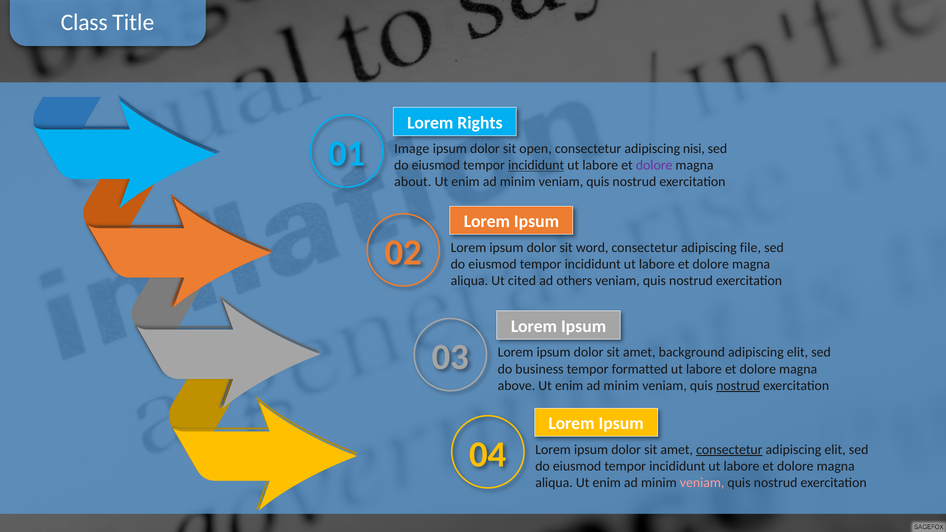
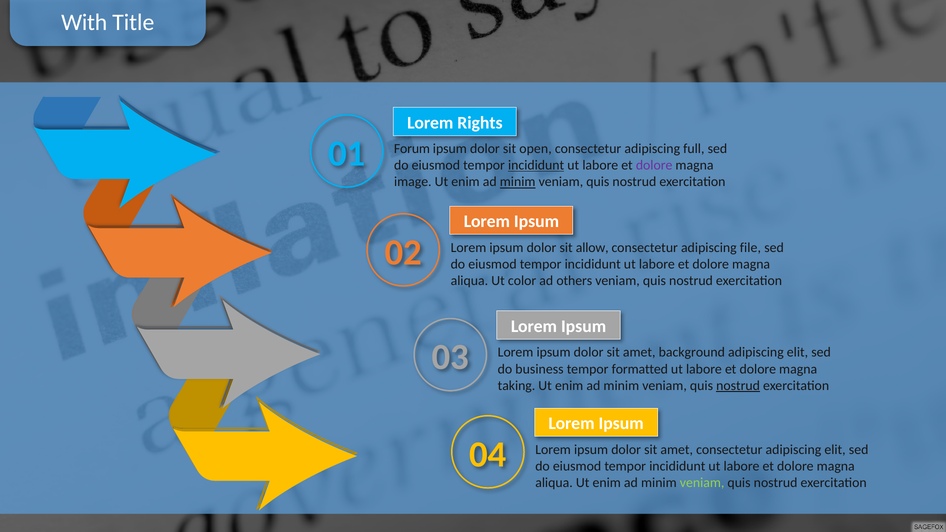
Class: Class -> With (84, 22)
Image: Image -> Forum (412, 149)
nisi: nisi -> full (694, 149)
about: about -> image (413, 182)
minim underline: none -> present (518, 182)
word: word -> allow (592, 248)
cited: cited -> color (522, 281)
above: above -> taking (517, 386)
consectetur underline: present -> none (729, 450)
veniam colour: pink -> light green (702, 483)
